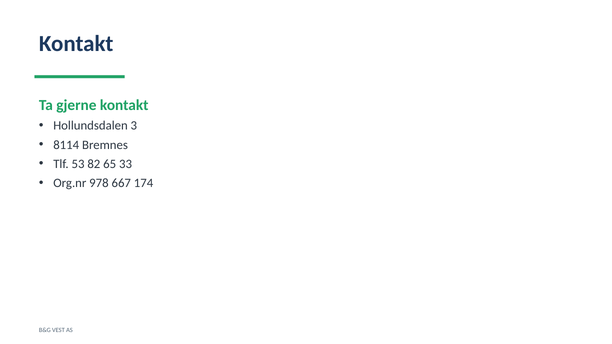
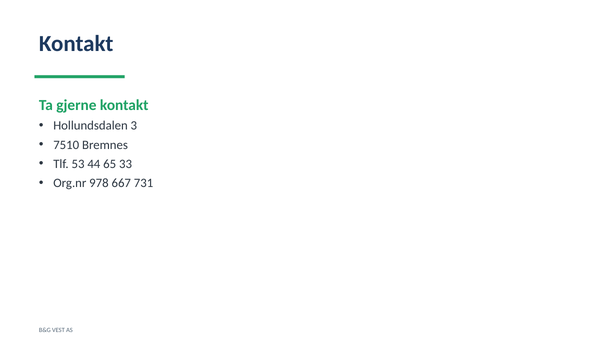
8114: 8114 -> 7510 (66, 145)
82: 82 -> 44 (94, 164)
174: 174 -> 731 (144, 183)
